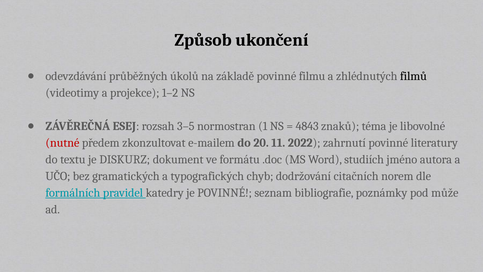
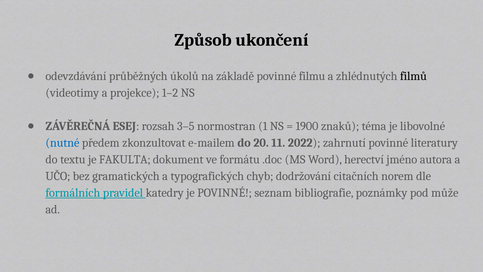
4843: 4843 -> 1900 (307, 126)
nutné colour: red -> blue (62, 143)
DISKURZ: DISKURZ -> FAKULTA (125, 159)
studiích: studiích -> herectví (364, 159)
